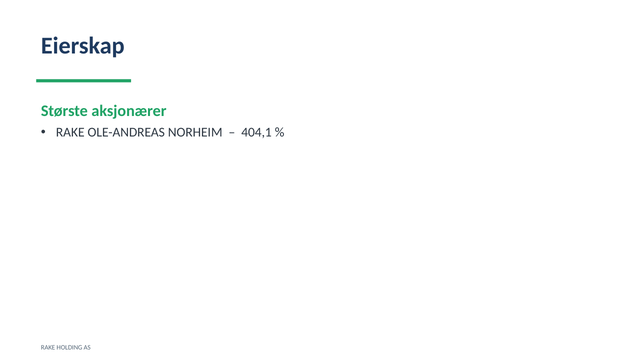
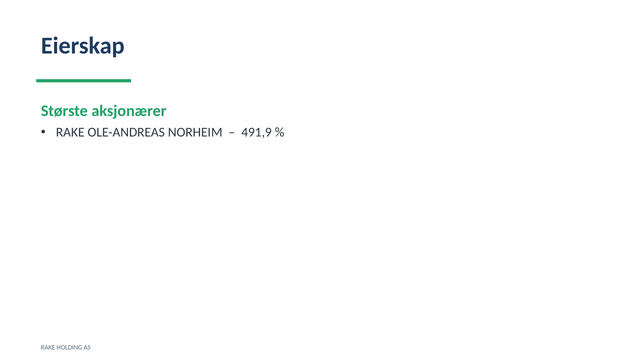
404,1: 404,1 -> 491,9 (257, 132)
